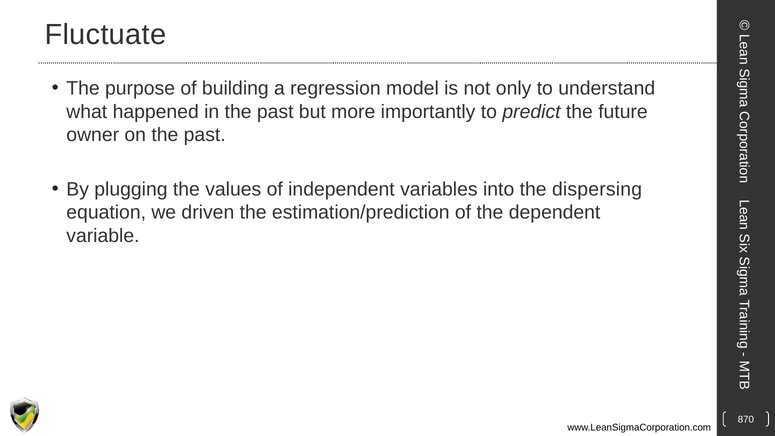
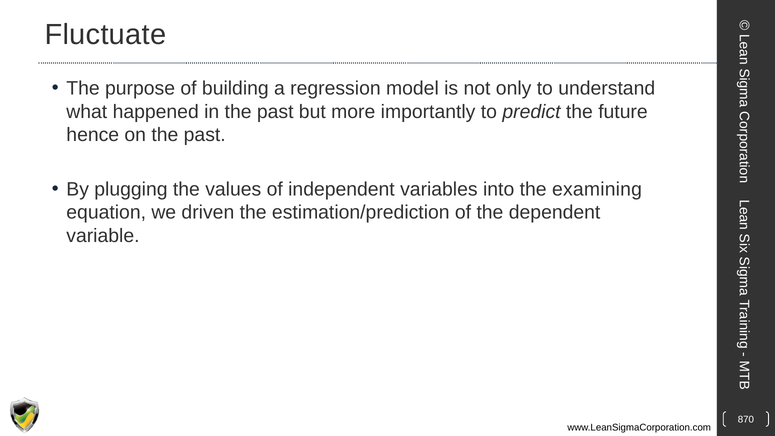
owner: owner -> hence (93, 135)
dispersing: dispersing -> examining (597, 189)
